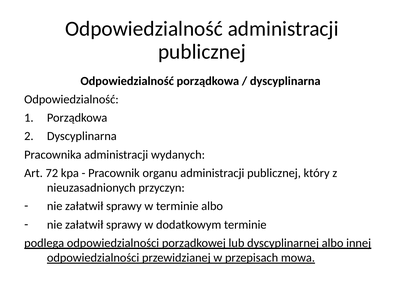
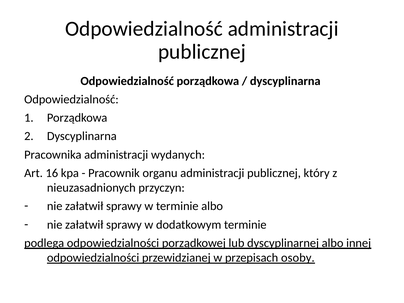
72: 72 -> 16 (52, 173)
mowa: mowa -> osoby (298, 258)
